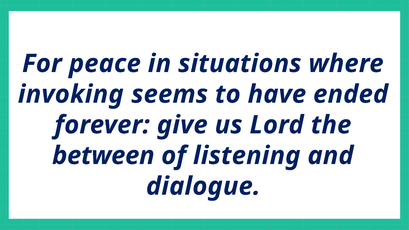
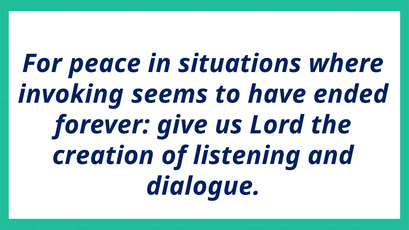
between: between -> creation (103, 156)
